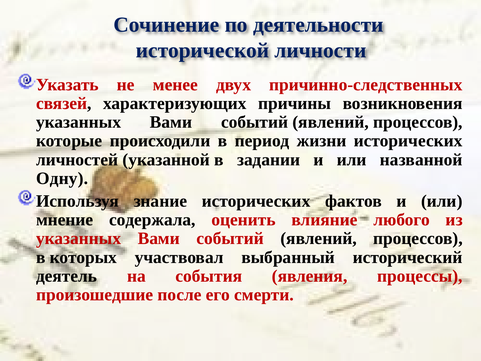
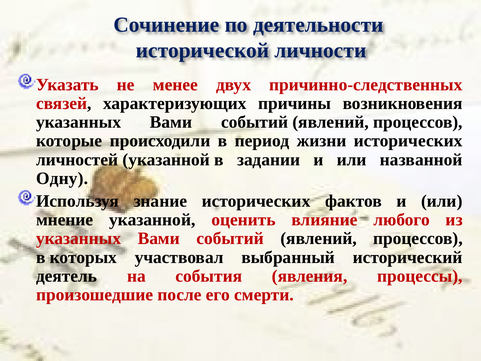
мнение содержала: содержала -> указанной (152, 220)
